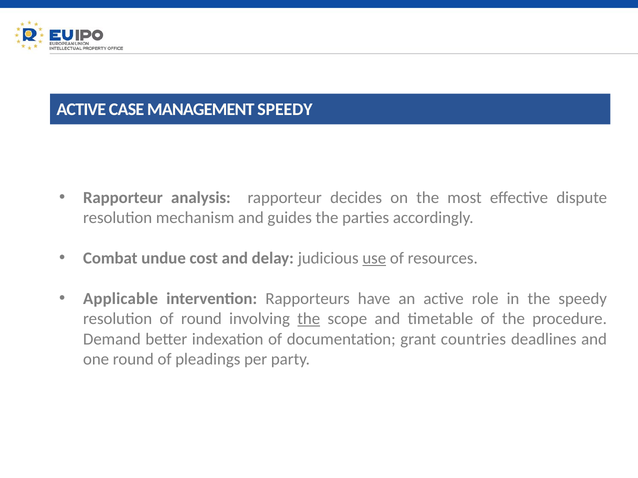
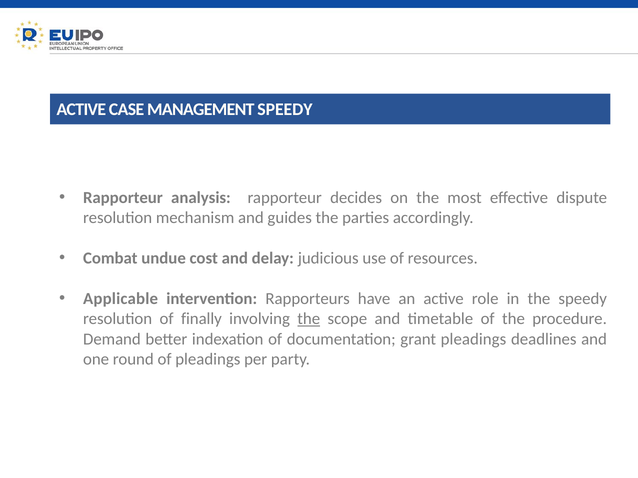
use underline: present -> none (374, 259)
of round: round -> finally (201, 319)
grant countries: countries -> pleadings (474, 339)
